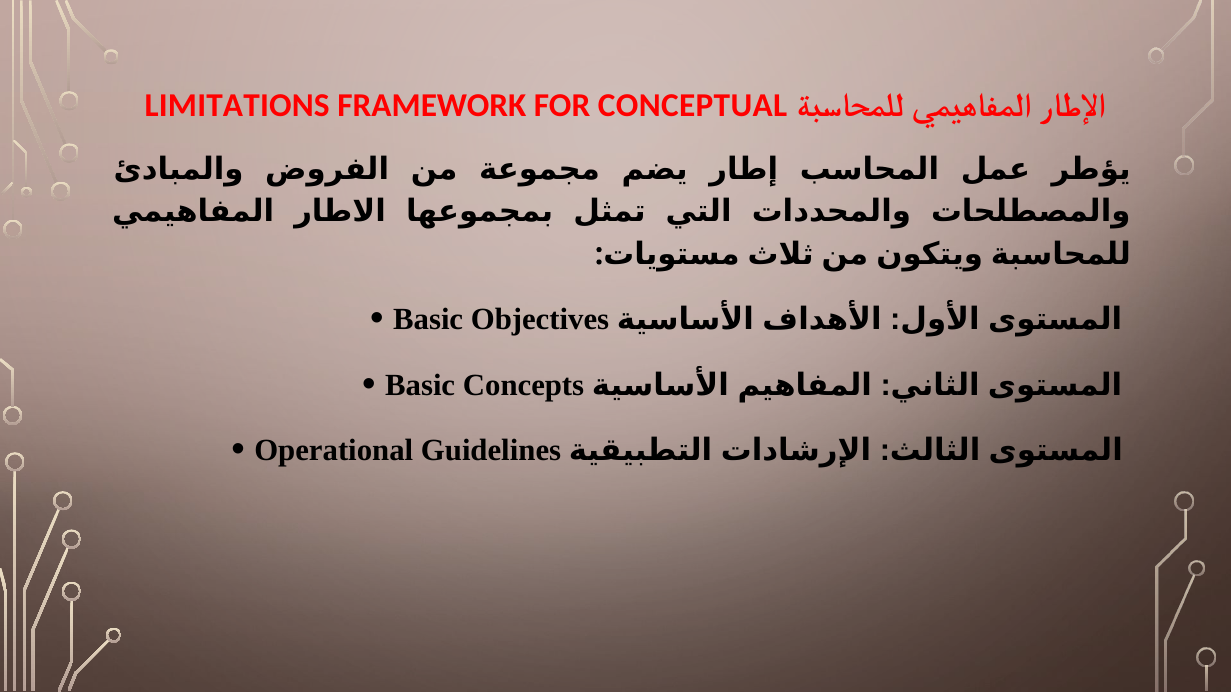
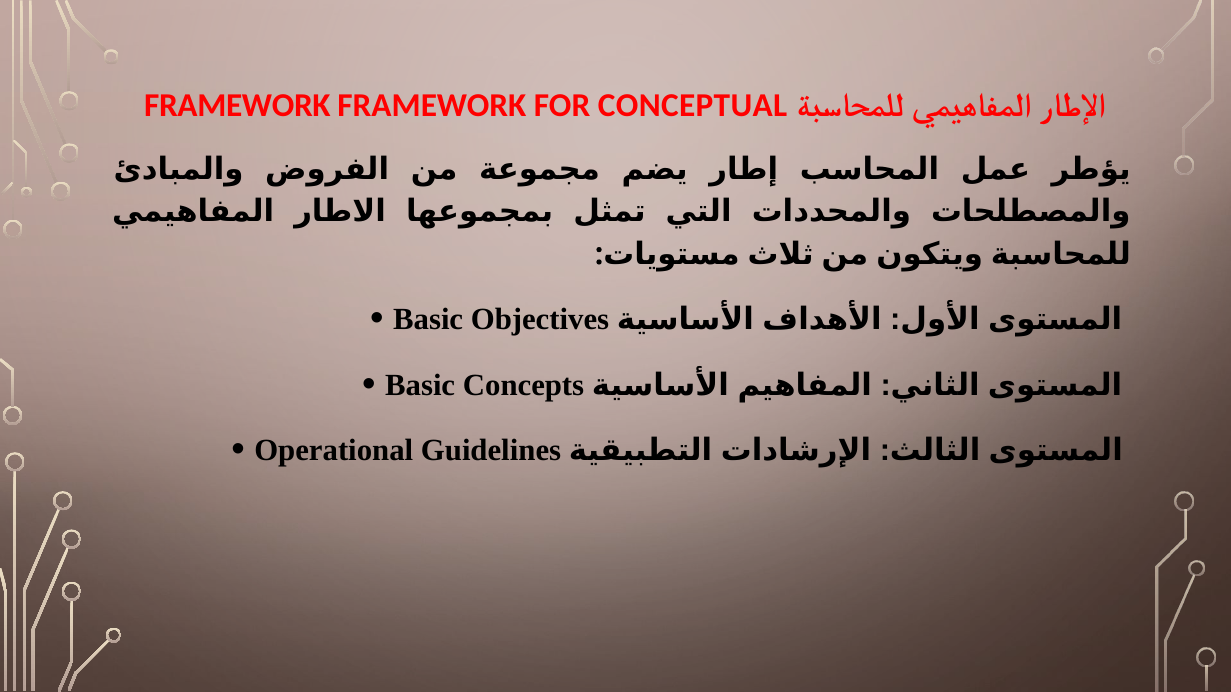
LIMITATIONS: LIMITATIONS -> FRAMEWORK (237, 106)
